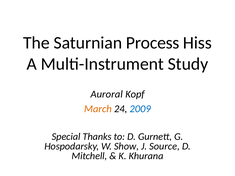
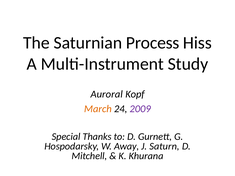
2009 colour: blue -> purple (140, 109)
Show: Show -> Away (127, 147)
Source: Source -> Saturn (164, 147)
